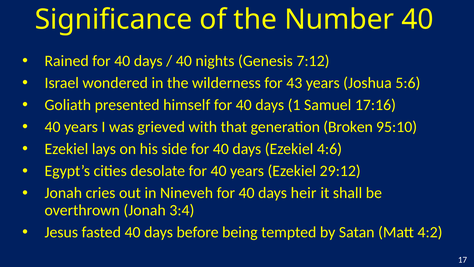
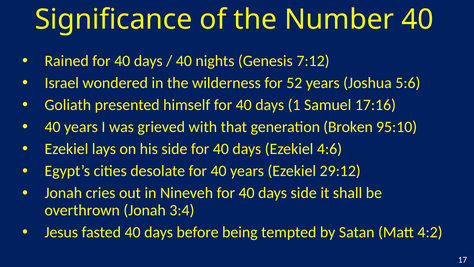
43: 43 -> 52 (294, 83)
days heir: heir -> side (304, 193)
